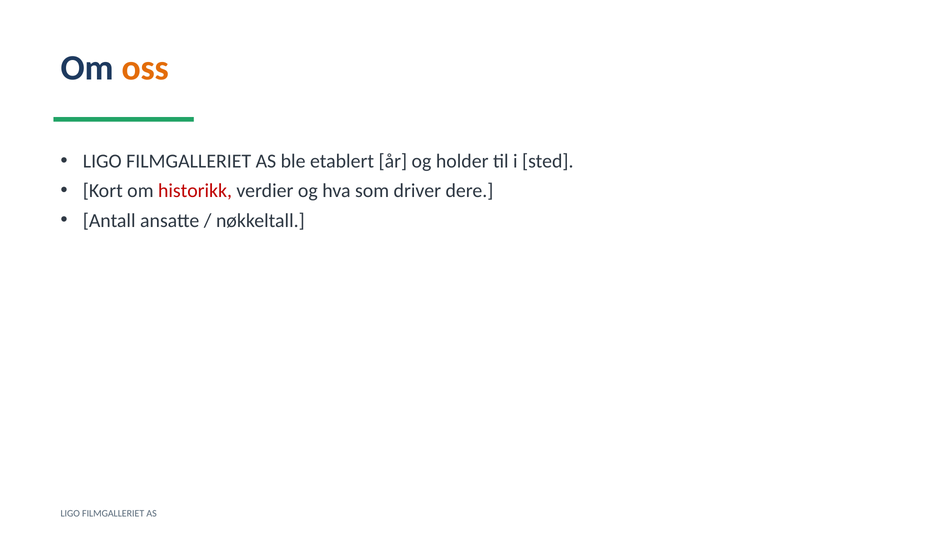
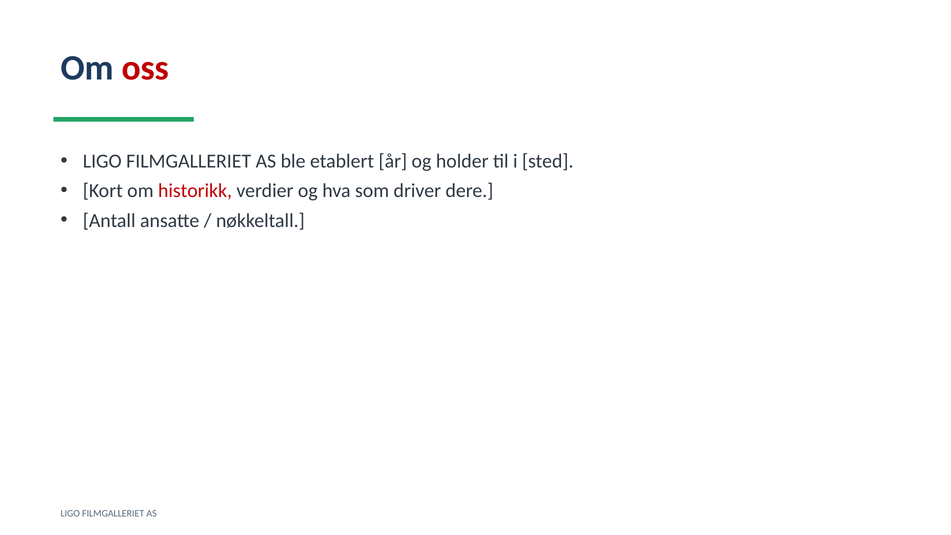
oss colour: orange -> red (145, 68)
